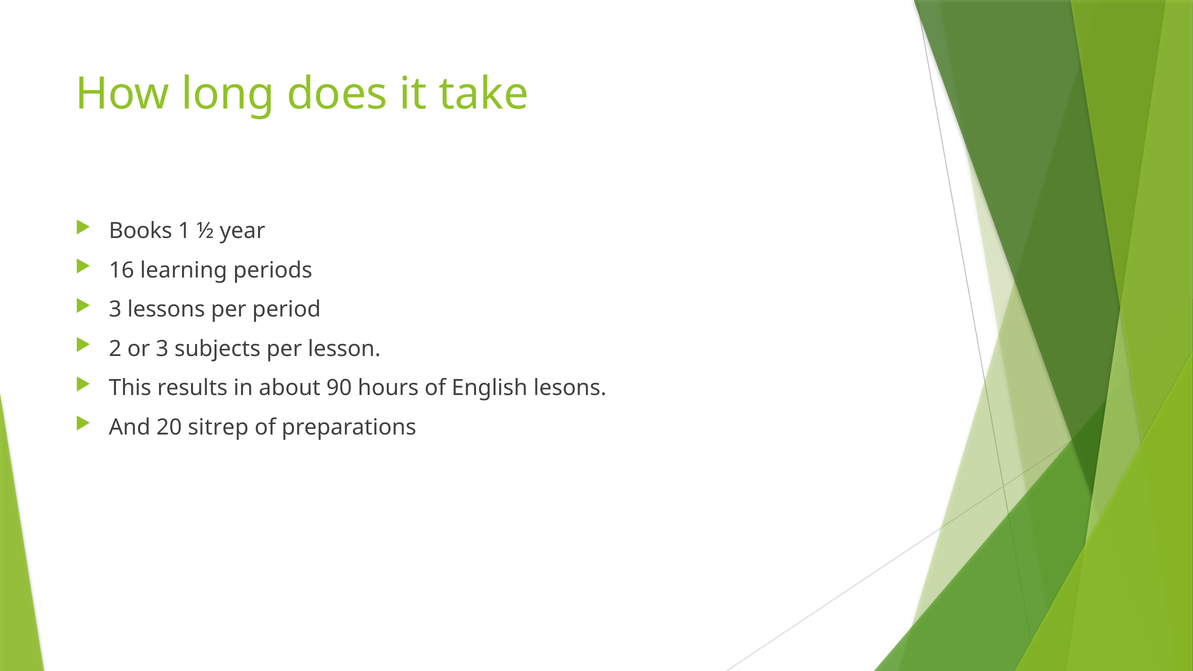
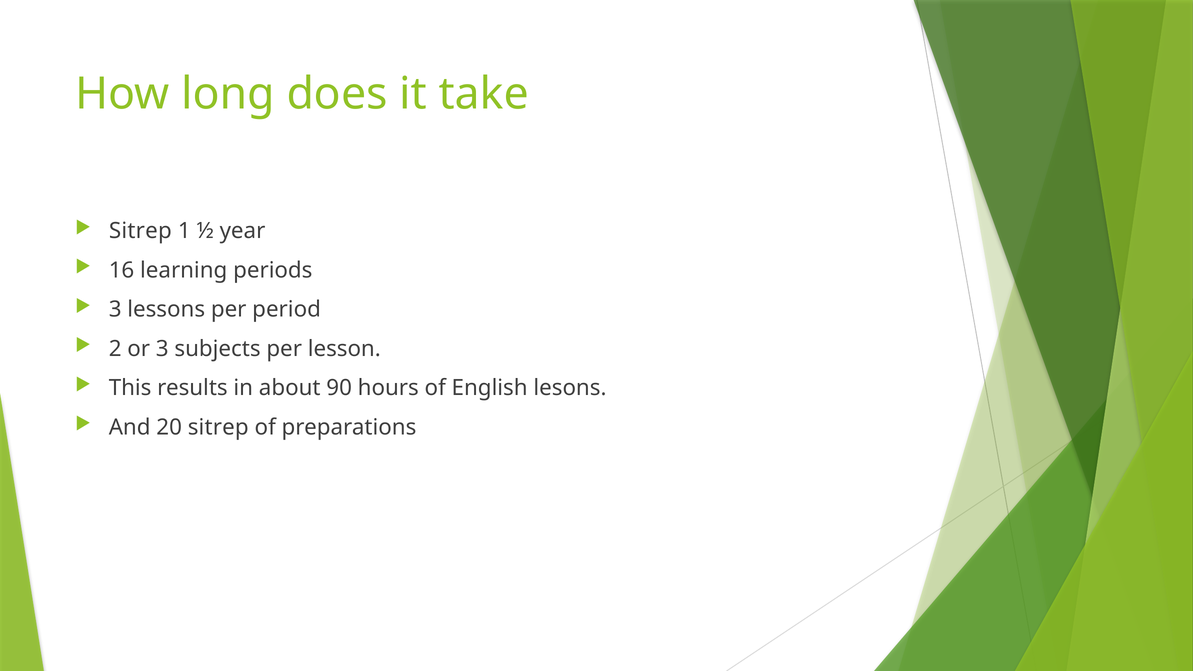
Books: Books -> Sitrep (140, 231)
